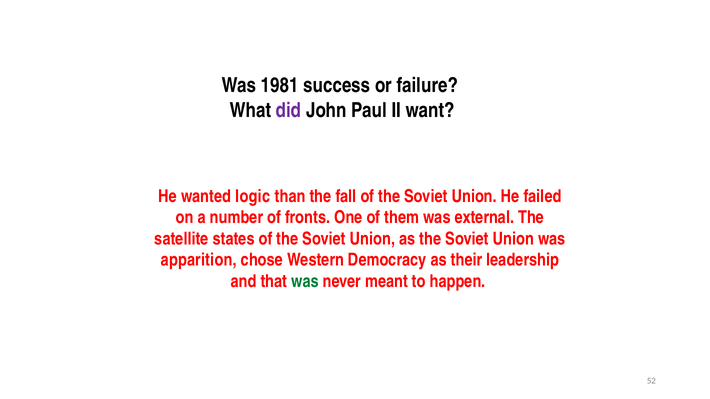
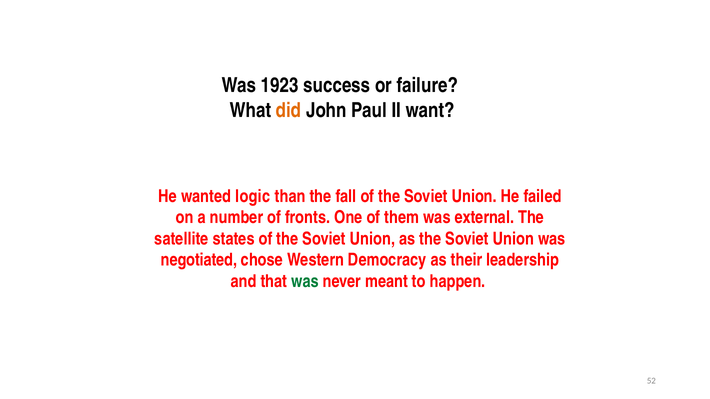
1981: 1981 -> 1923 (280, 86)
did colour: purple -> orange (289, 110)
apparition: apparition -> negotiated (199, 260)
